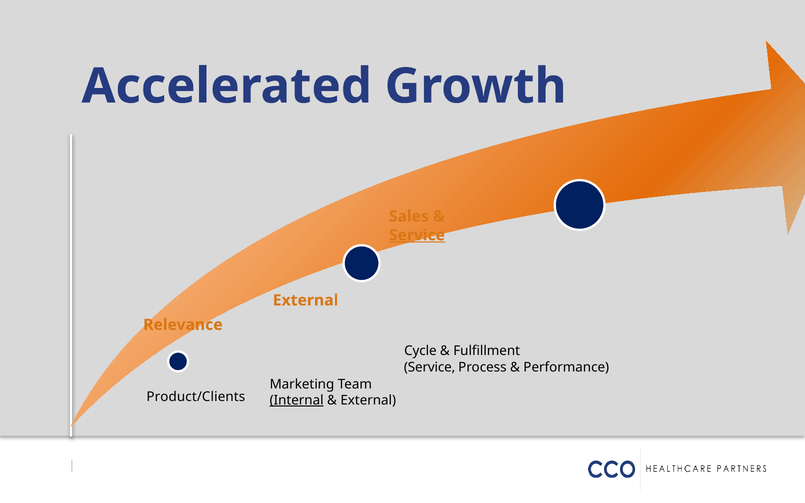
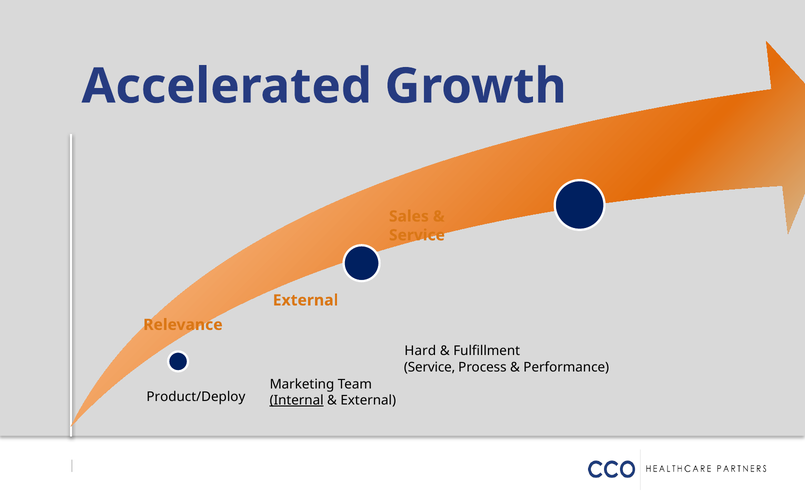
Service underline: present -> none (417, 235)
Cycle: Cycle -> Hard (420, 351)
Product/Clients: Product/Clients -> Product/Deploy (196, 397)
